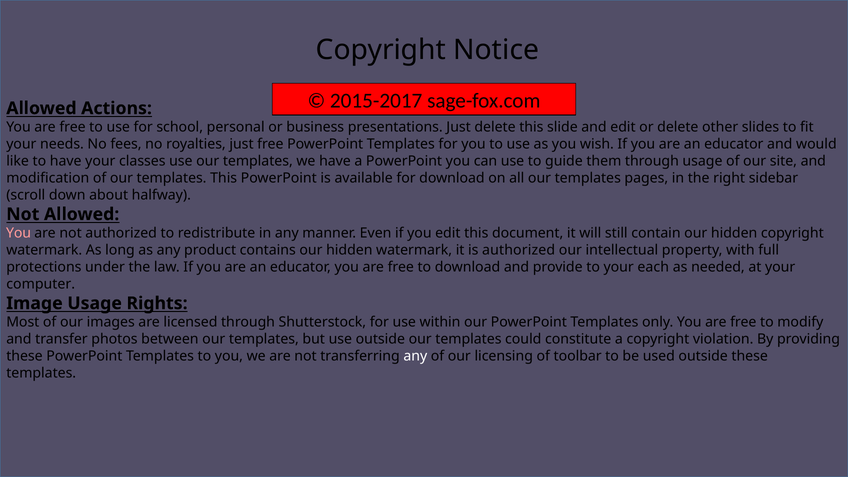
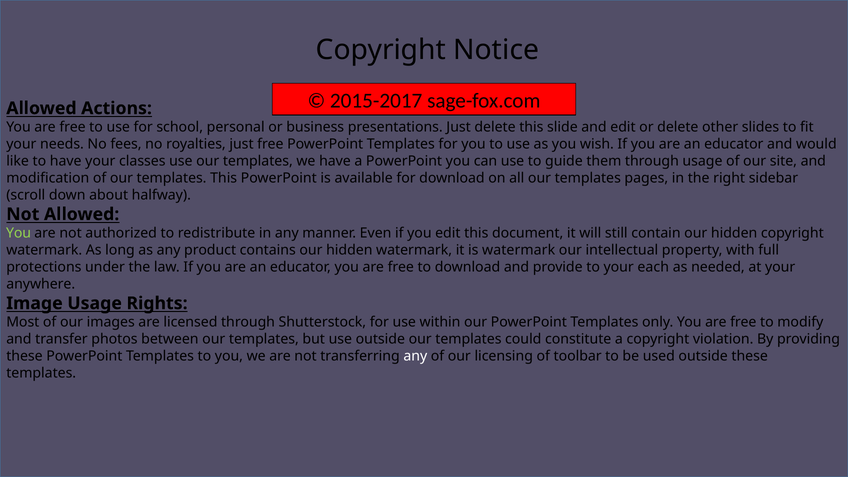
You colour: pink -> light green (19, 233)
is authorized: authorized -> watermark (519, 250)
computer: computer -> anywhere (41, 284)
